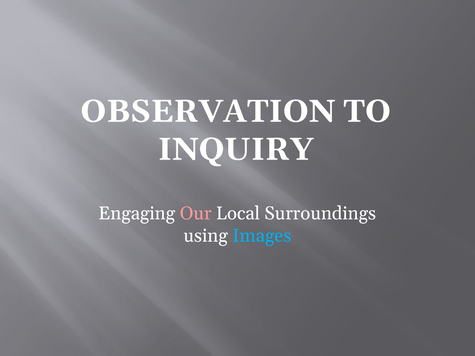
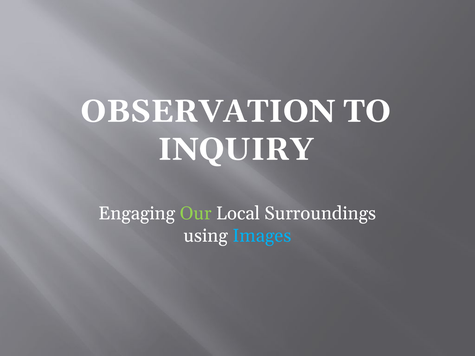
Our colour: pink -> light green (196, 214)
